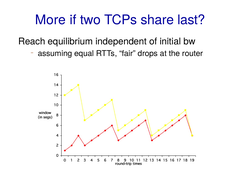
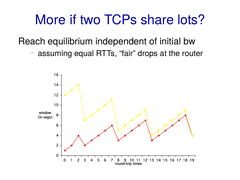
last: last -> lots (191, 20)
